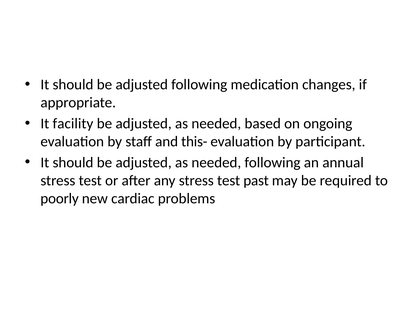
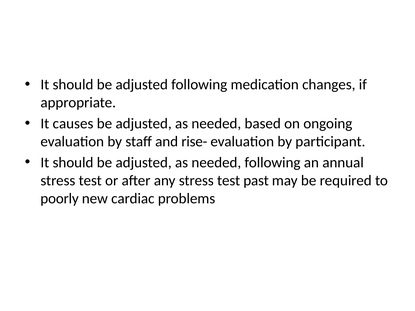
facility: facility -> causes (73, 124)
this-: this- -> rise- (194, 142)
